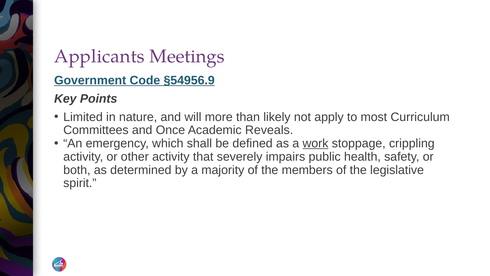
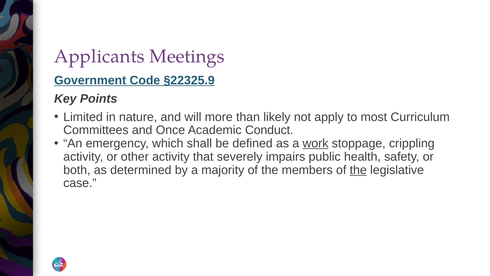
§54956.9: §54956.9 -> §22325.9 (189, 80)
Reveals: Reveals -> Conduct (269, 130)
the underline: none -> present (358, 170)
spirit: spirit -> case (80, 183)
